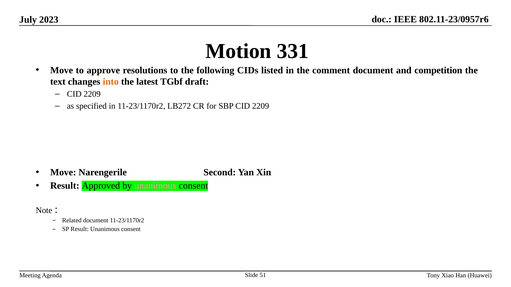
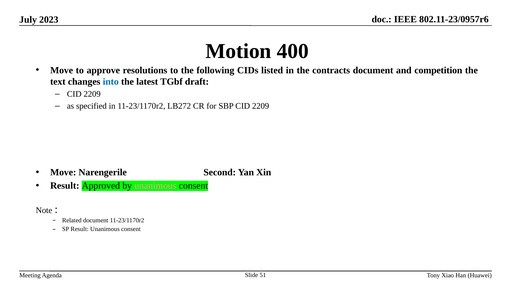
331: 331 -> 400 (293, 51)
comment: comment -> contracts (331, 70)
into colour: orange -> blue (111, 82)
